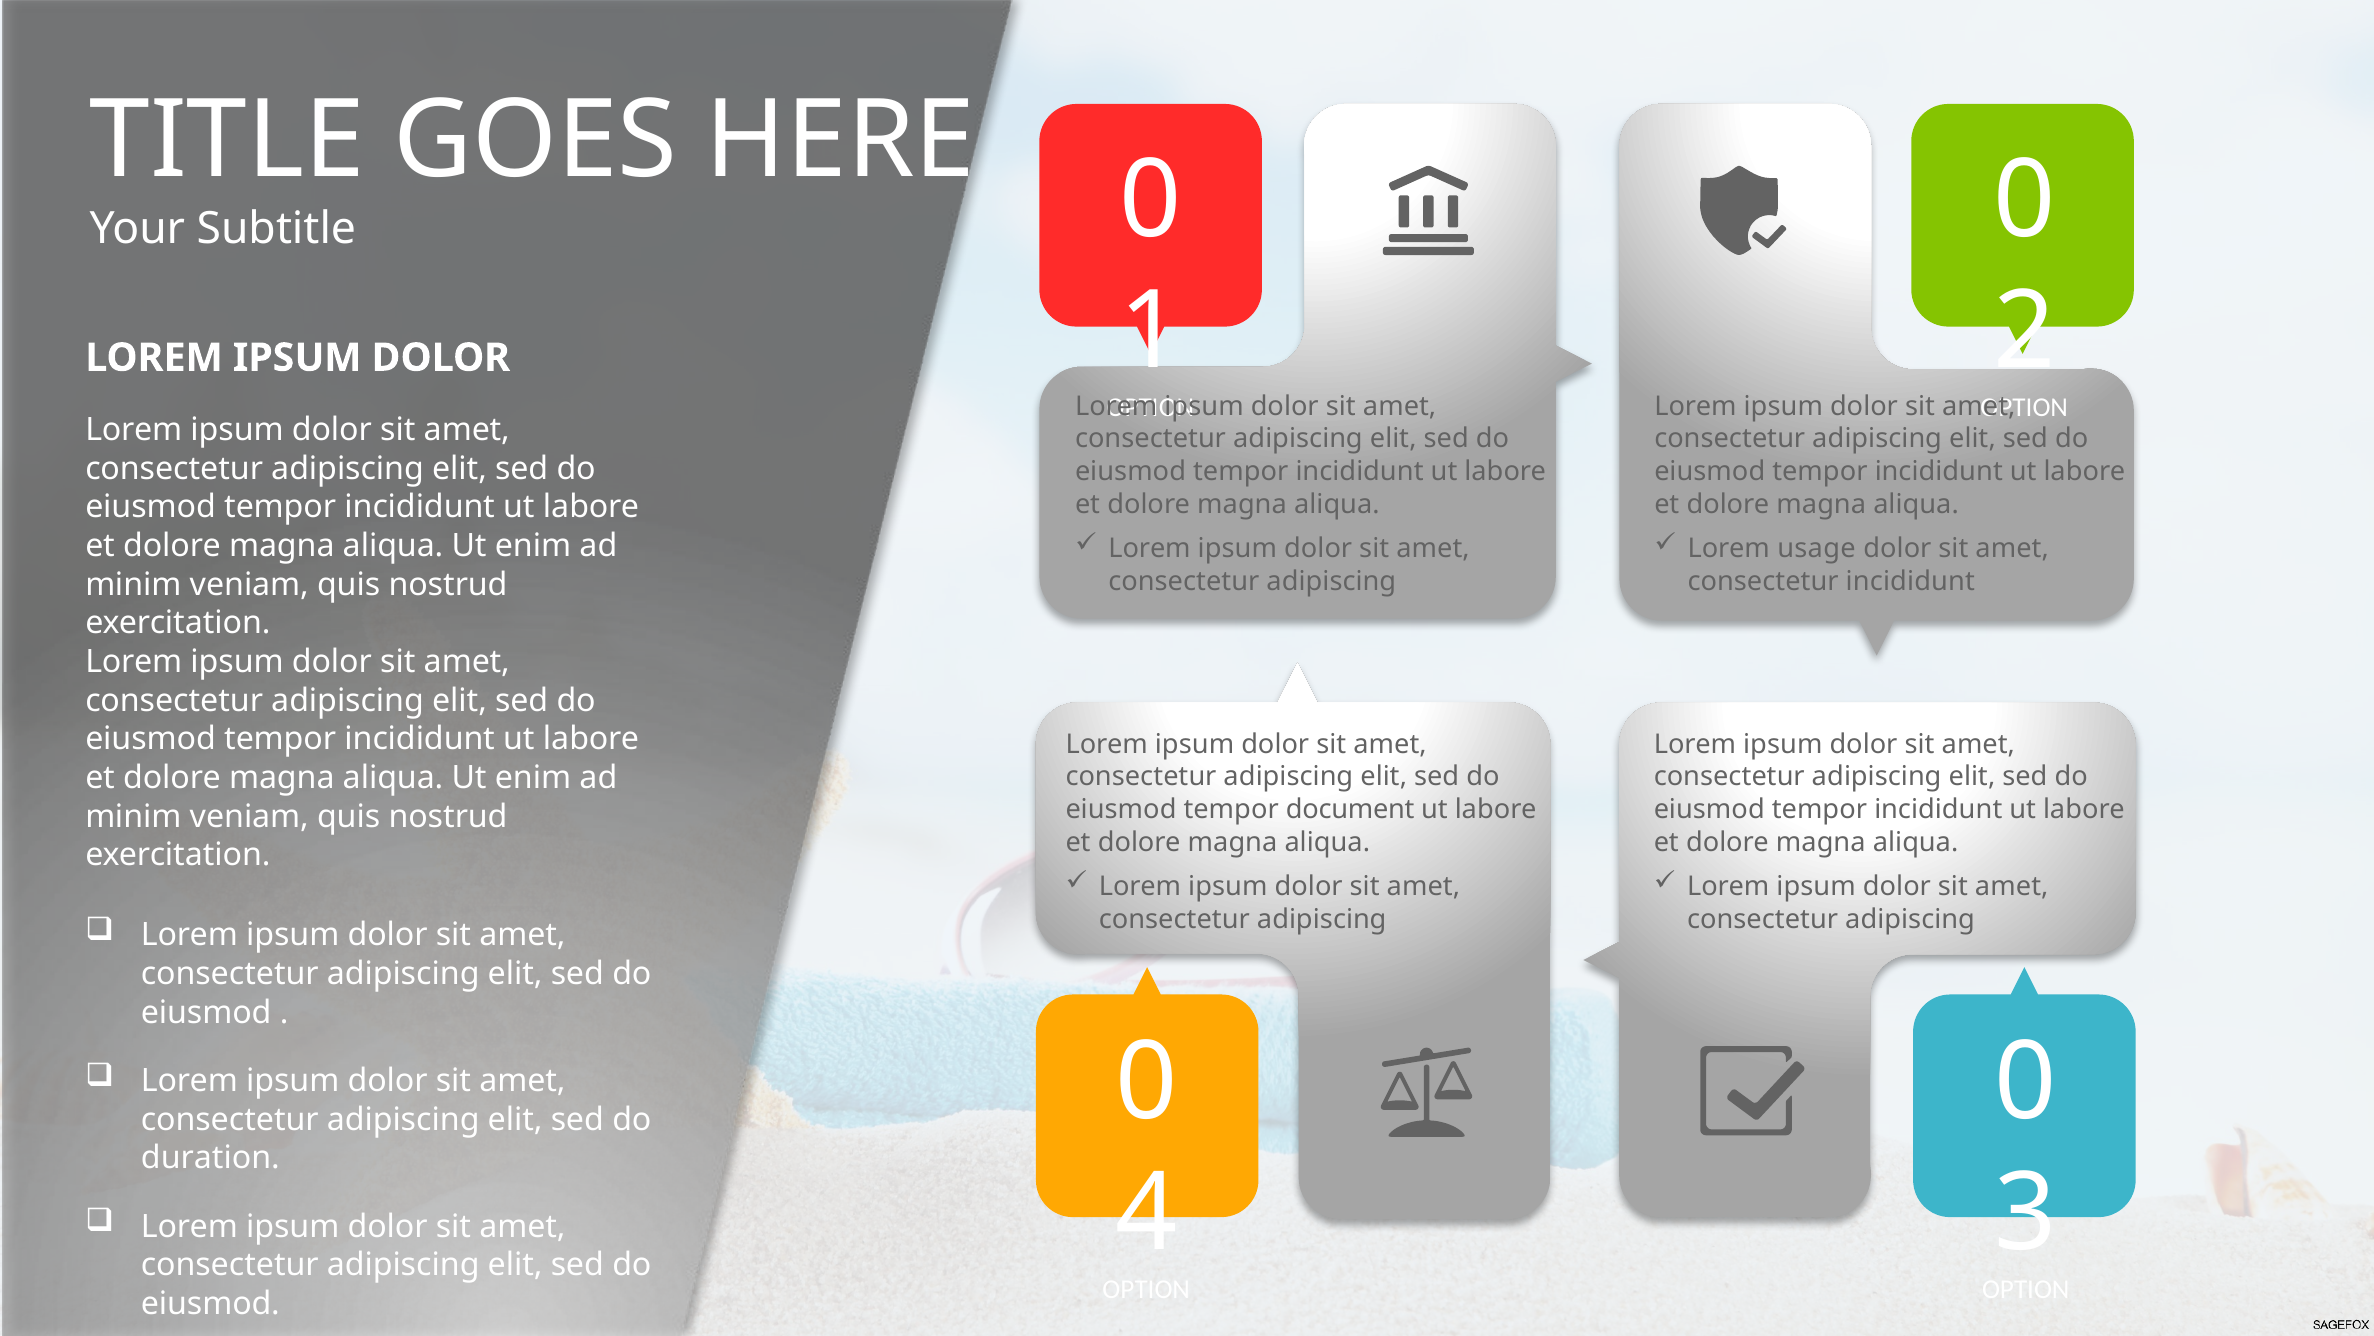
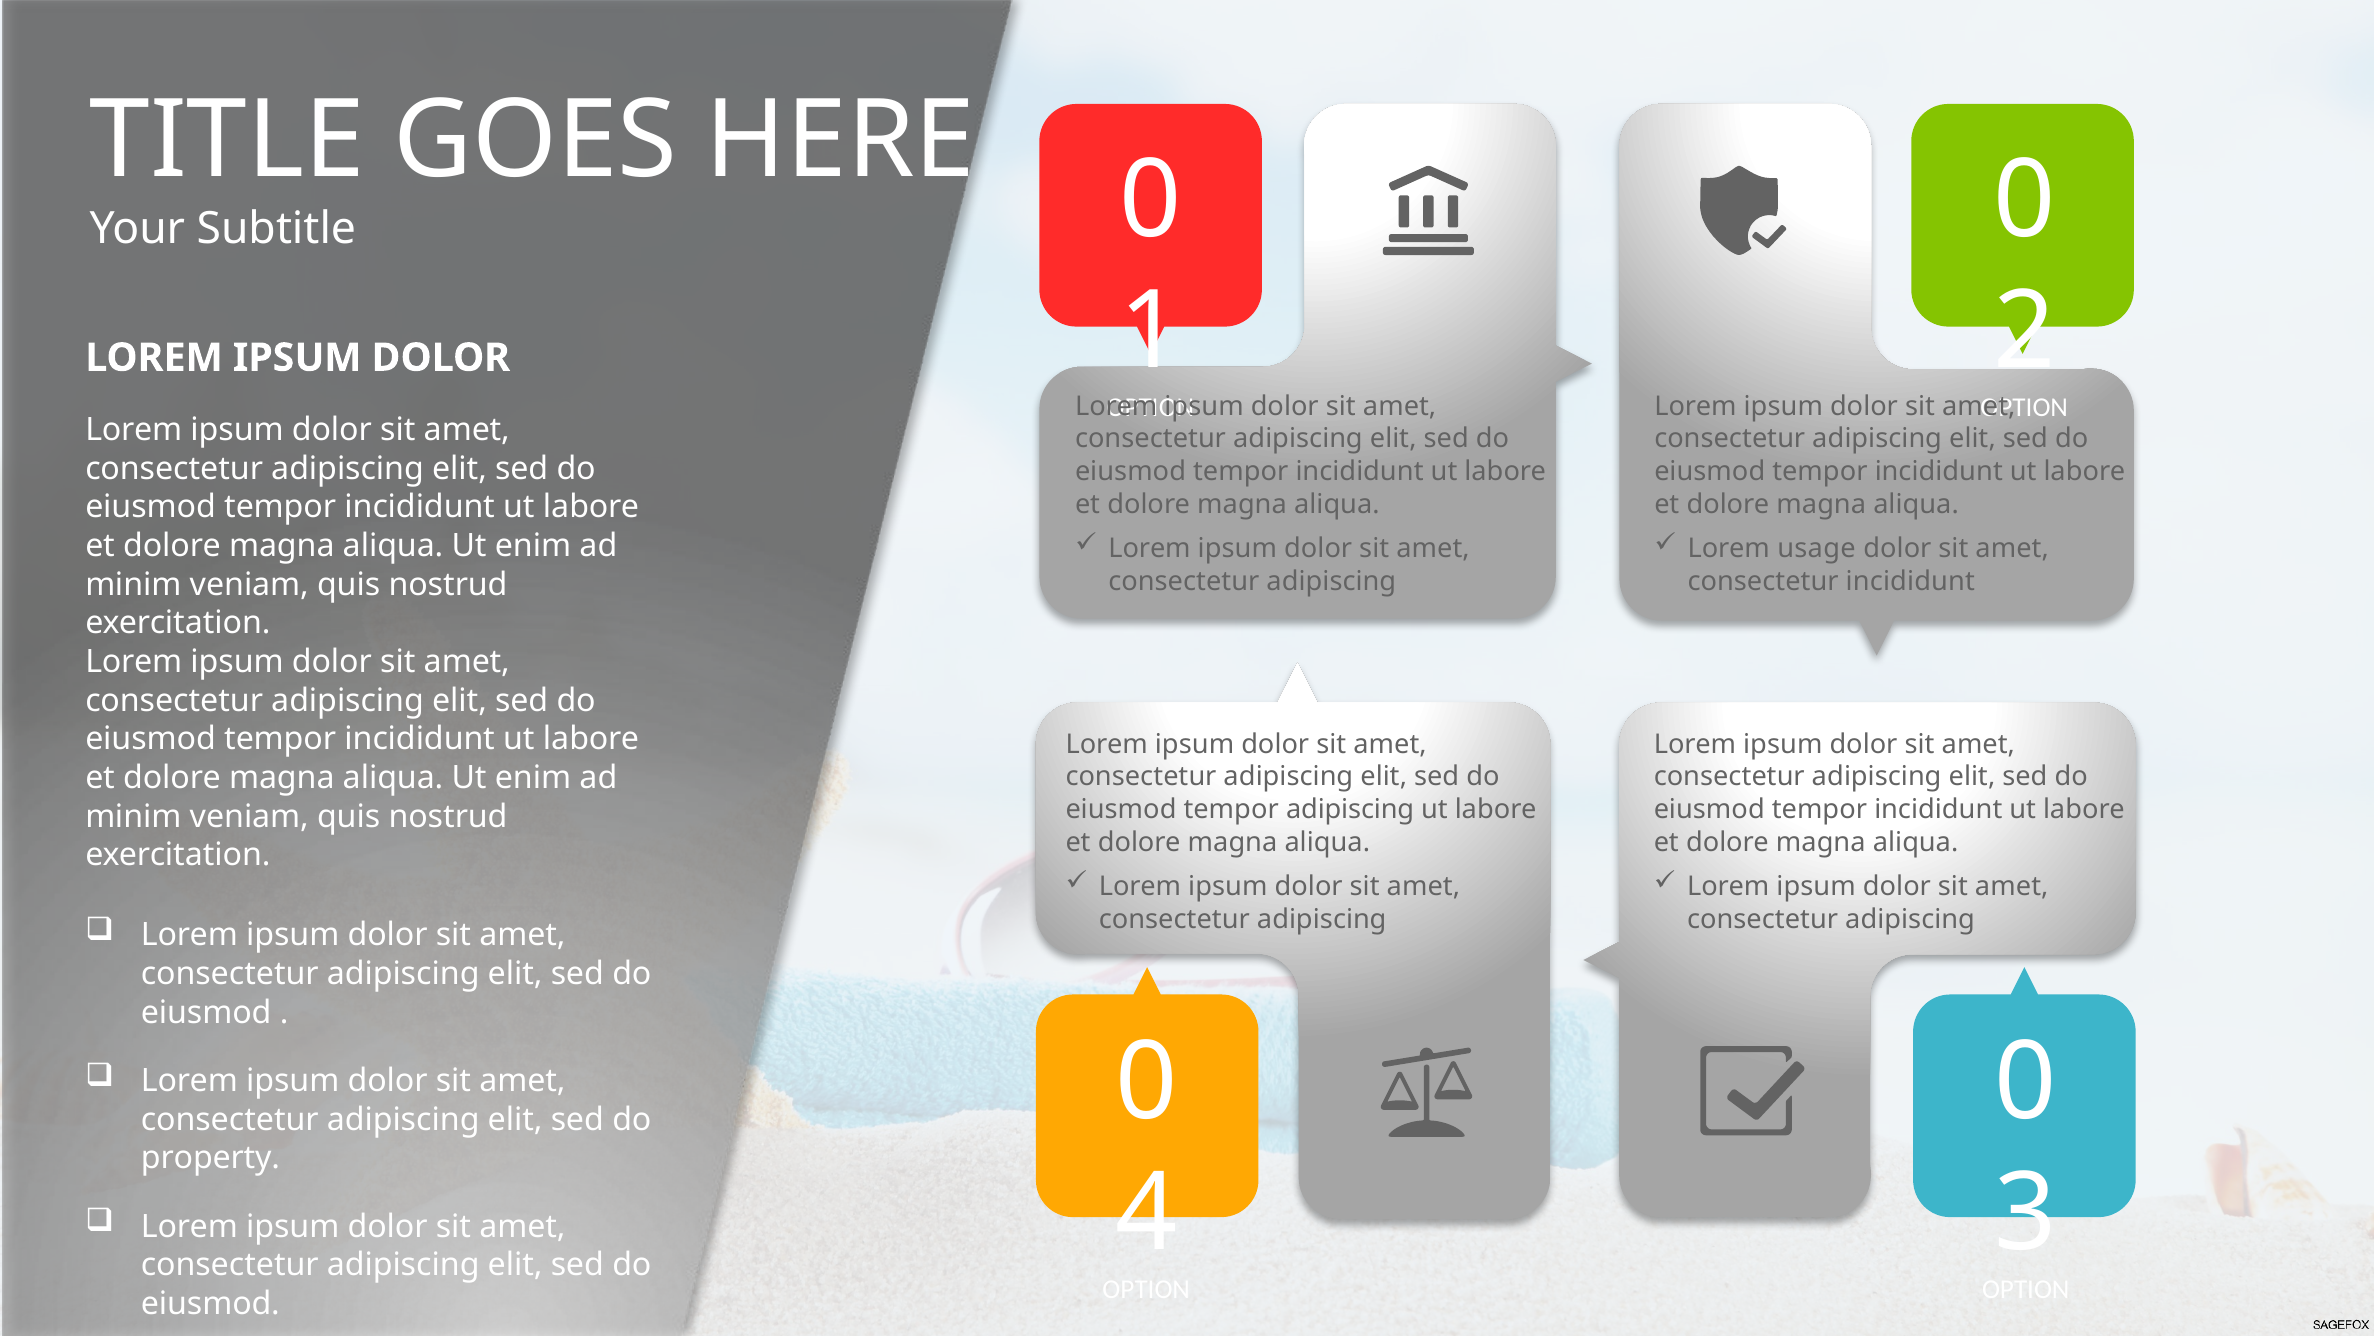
tempor document: document -> adipiscing (1350, 809)
duration: duration -> property (211, 1158)
